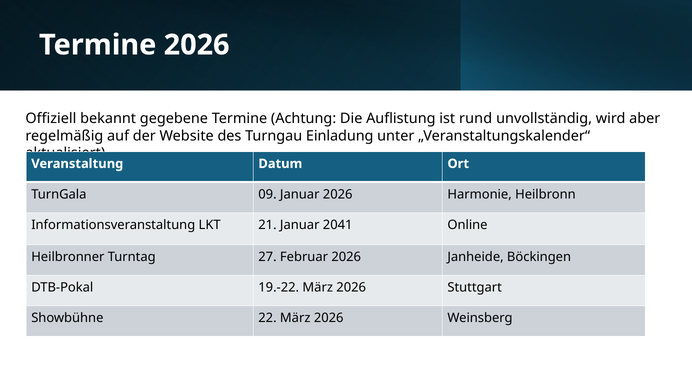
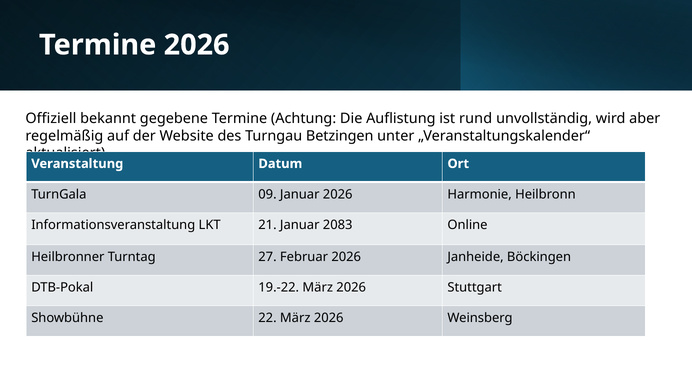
Einladung: Einladung -> Betzingen (340, 136)
2041: 2041 -> 2083 (338, 225)
